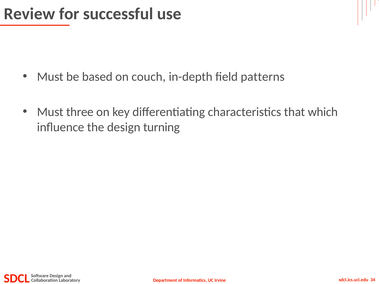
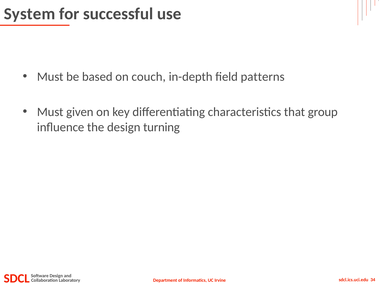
Review: Review -> System (30, 14)
three: three -> given (80, 112)
which: which -> group (323, 112)
